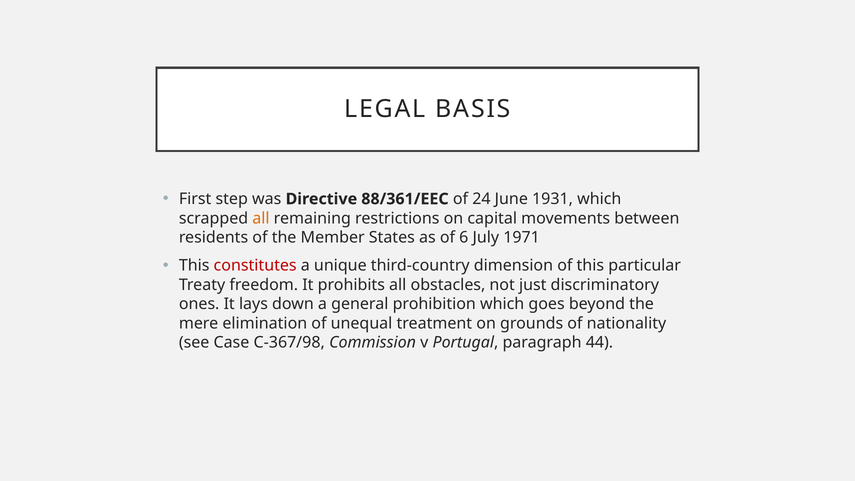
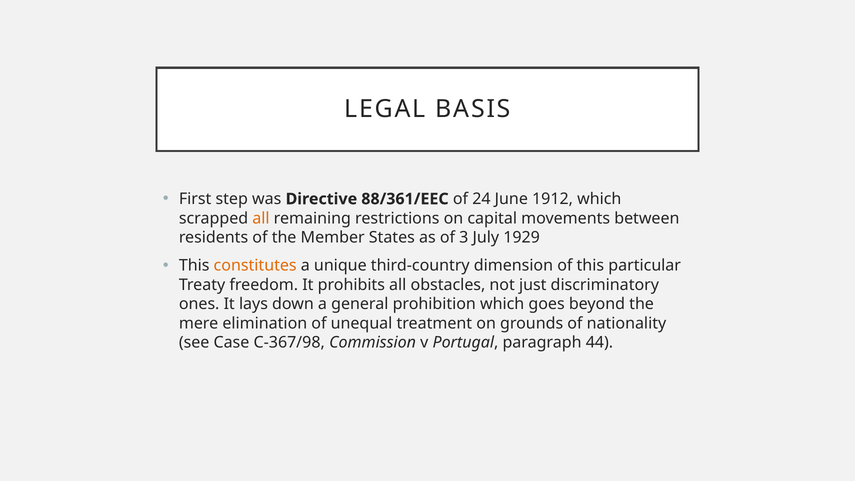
1931: 1931 -> 1912 (553, 199)
6: 6 -> 3 (464, 237)
1971: 1971 -> 1929 (522, 237)
constitutes colour: red -> orange (255, 266)
